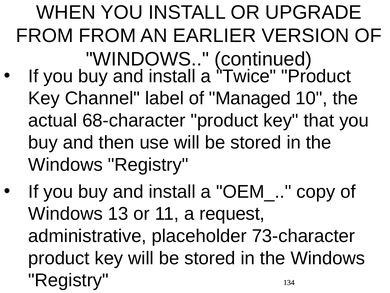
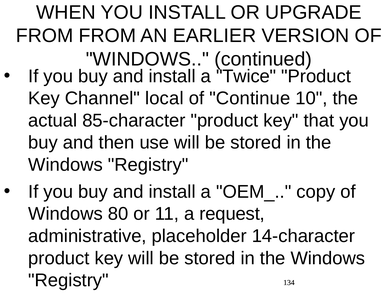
label: label -> local (164, 98)
Managed: Managed -> Continue (250, 98)
68-character: 68-character -> 85-character (134, 120)
13: 13 -> 80 (118, 214)
73-character: 73-character -> 14-character (303, 236)
